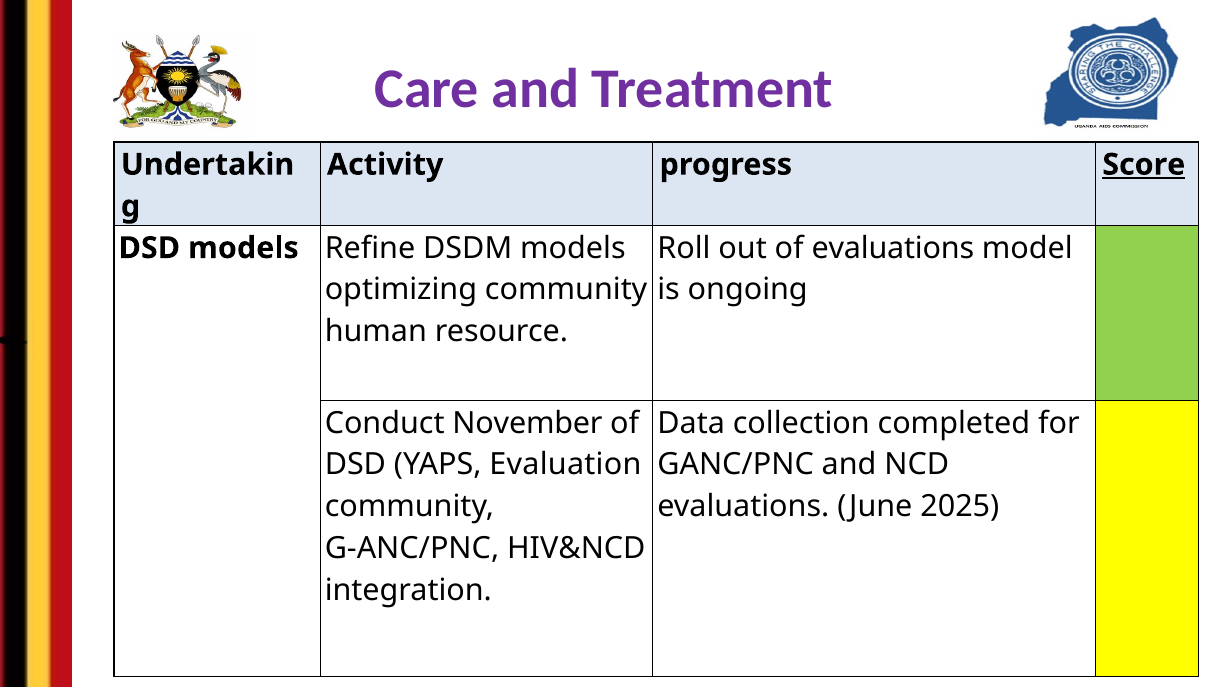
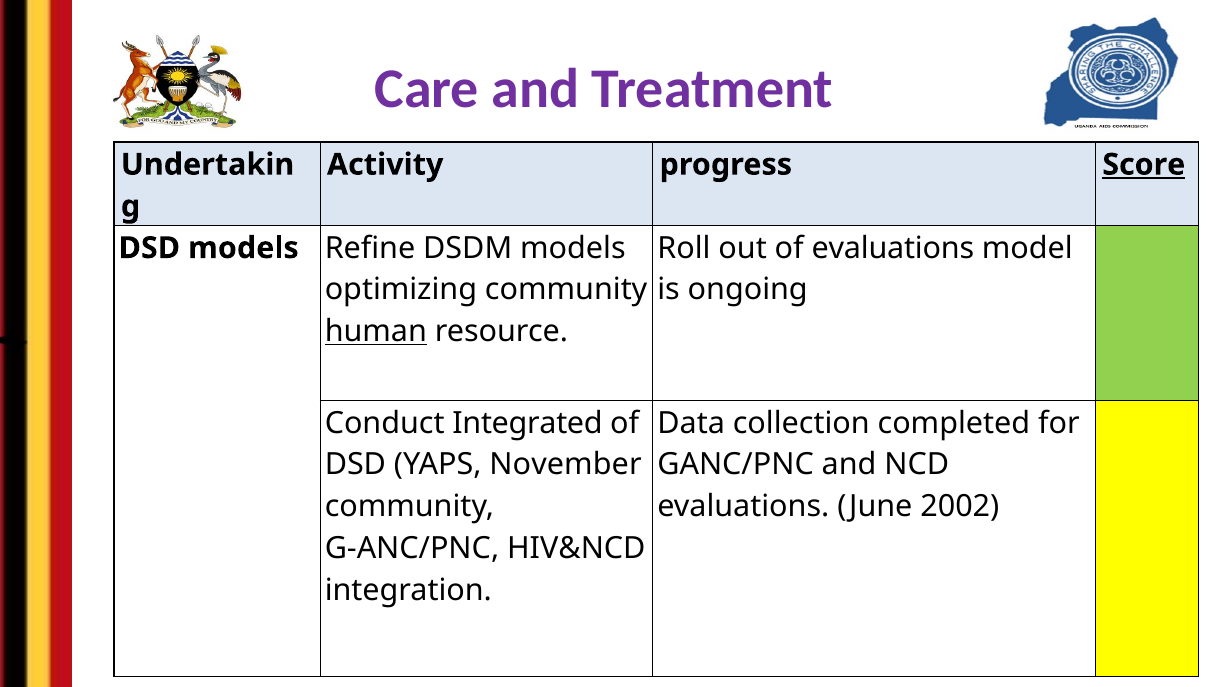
human underline: none -> present (376, 331)
November: November -> Integrated (528, 423)
Evaluation: Evaluation -> November (566, 465)
2025: 2025 -> 2002 (960, 506)
